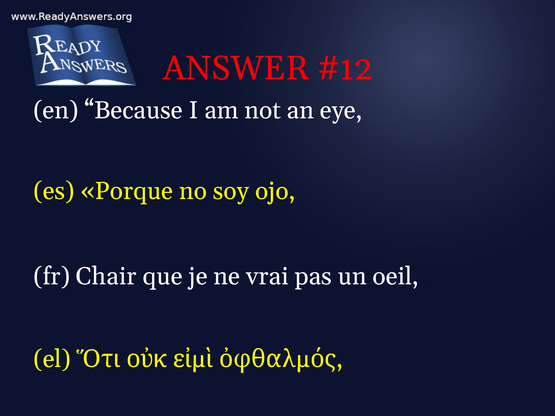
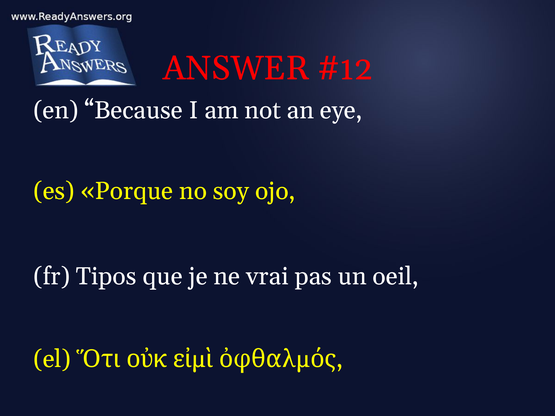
Chair: Chair -> Tipos (106, 277)
